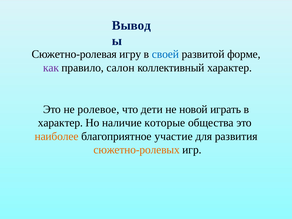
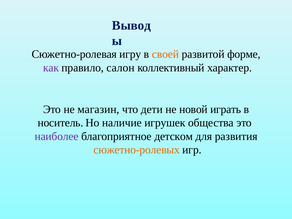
своей colour: blue -> orange (165, 54)
ролевое: ролевое -> магазин (98, 109)
характер: характер -> носитель (60, 123)
которые: которые -> игрушек (165, 123)
наиболее colour: orange -> purple (57, 136)
участие: участие -> детском (174, 136)
